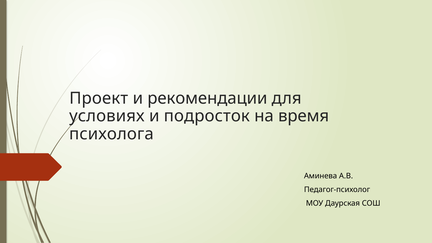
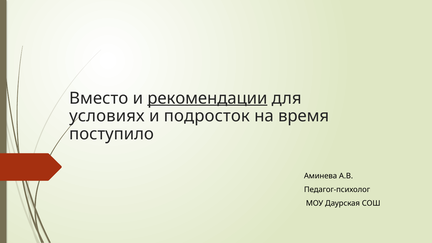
Проект: Проект -> Вместо (99, 98)
рекомендации underline: none -> present (207, 98)
психолога: психолога -> поступило (112, 134)
